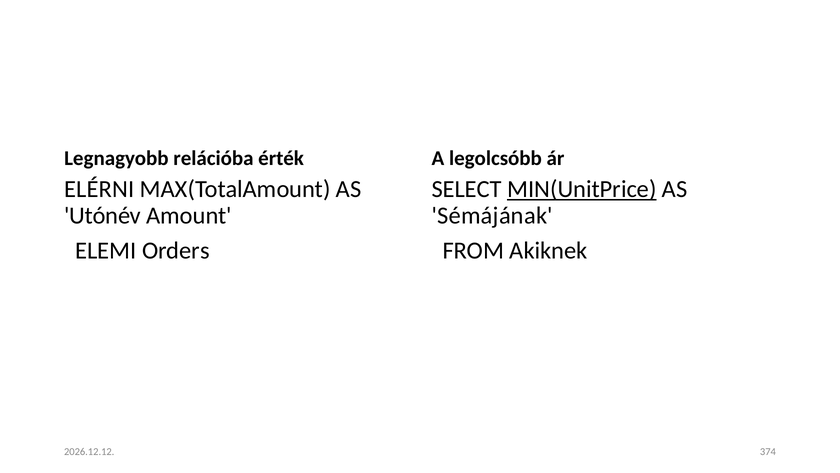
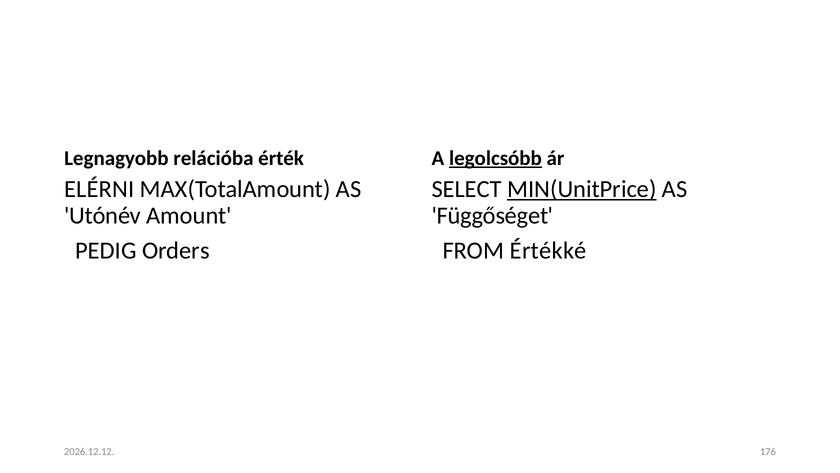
legolcsóbb underline: none -> present (495, 158)
Sémájának: Sémájának -> Függőséget (492, 215)
ELEMI: ELEMI -> PEDIG (106, 251)
Akiknek: Akiknek -> Értékké (548, 251)
374: 374 -> 176 (768, 451)
